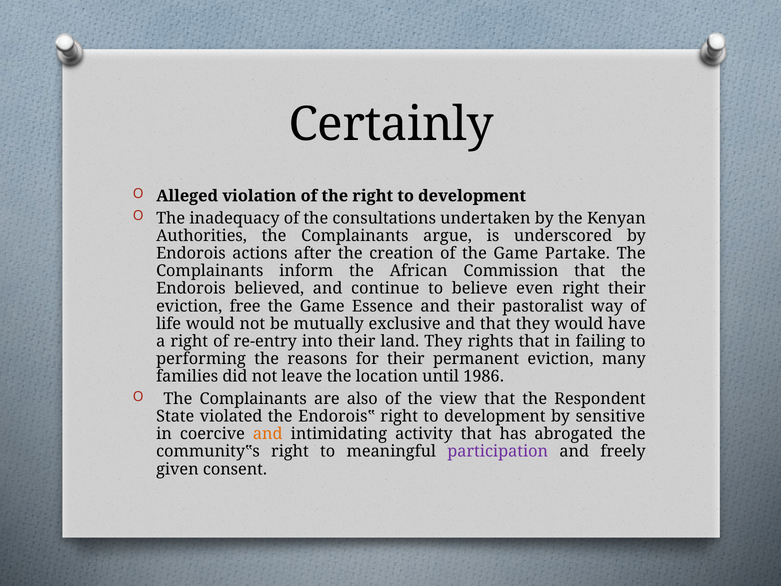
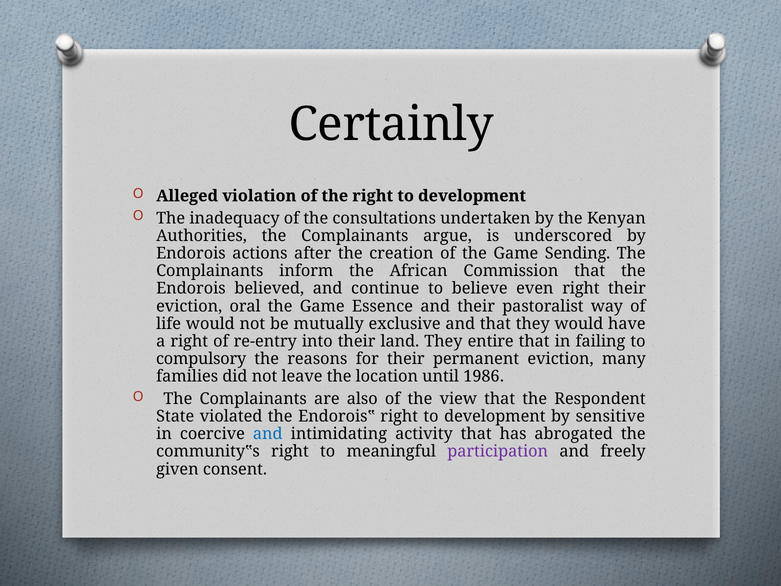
Partake: Partake -> Sending (578, 253)
free: free -> oral (245, 306)
rights: rights -> entire (491, 341)
performing: performing -> compulsory (201, 359)
and colour: orange -> blue (268, 434)
